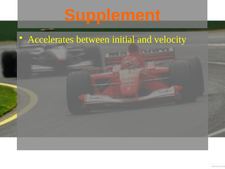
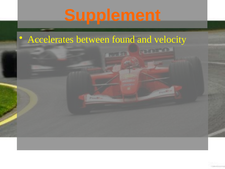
initial: initial -> found (123, 39)
